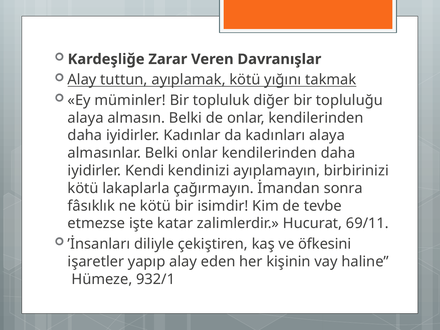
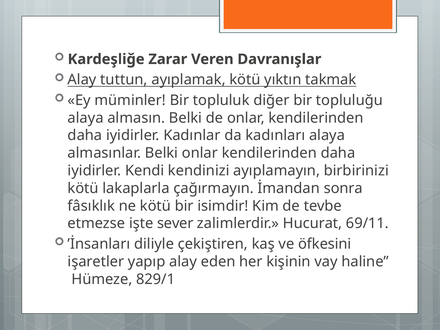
yığını: yığını -> yıktın (283, 80)
katar: katar -> sever (175, 223)
932/1: 932/1 -> 829/1 (156, 279)
